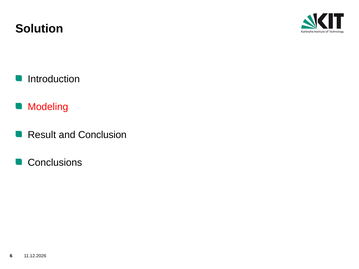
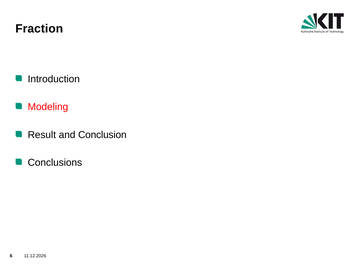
Solution: Solution -> Fraction (39, 29)
